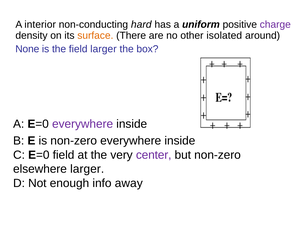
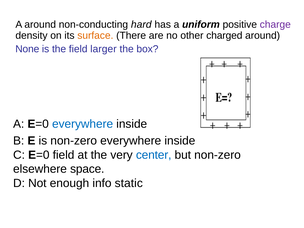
A interior: interior -> around (40, 25)
isolated: isolated -> charged (224, 35)
everywhere colour: purple -> blue (83, 124)
center colour: purple -> blue (154, 155)
elsewhere larger: larger -> space (87, 169)
away: away -> static (129, 183)
